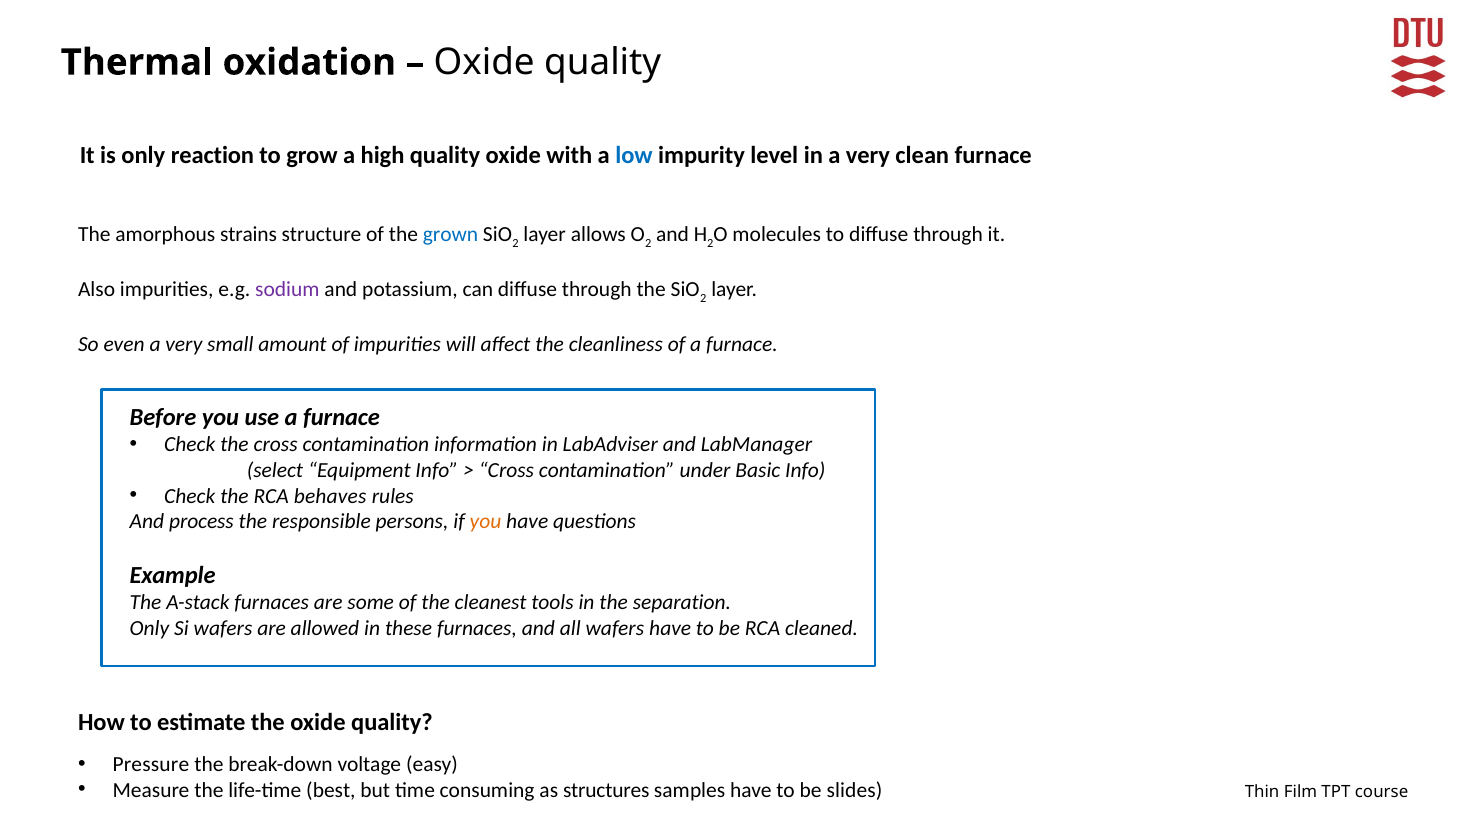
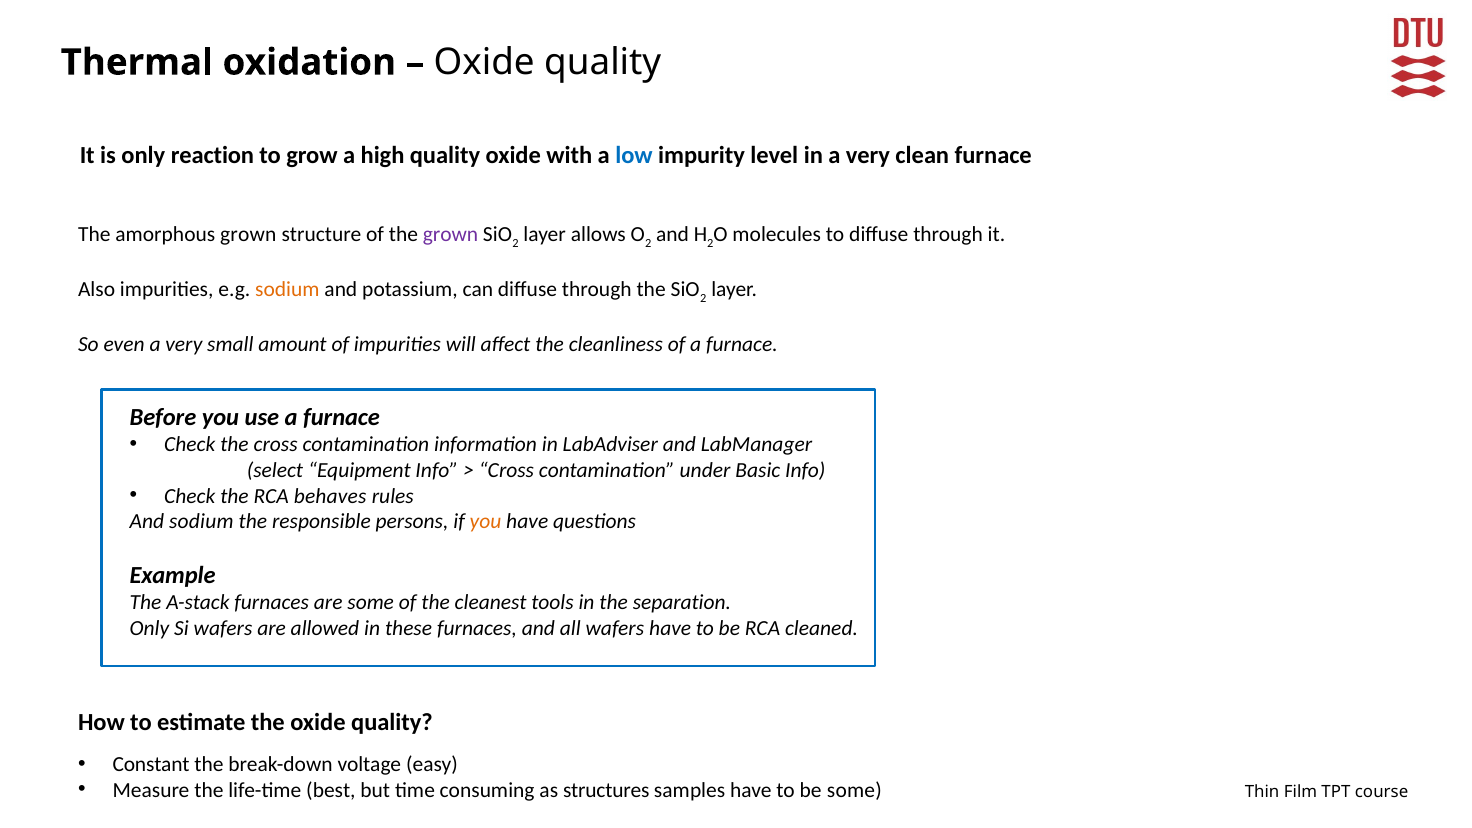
amorphous strains: strains -> grown (248, 235)
grown colour: blue -> purple (451, 235)
sodium colour: purple -> orange (287, 290)
And process: process -> sodium (201, 522)
Pressure: Pressure -> Constant (151, 764)
be slides: slides -> some (854, 790)
